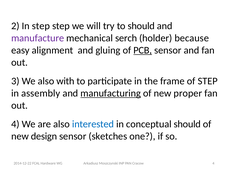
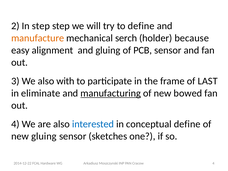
to should: should -> define (141, 26)
manufacture colour: purple -> orange (38, 38)
PCB underline: present -> none (143, 50)
of STEP: STEP -> LAST (208, 81)
assembly: assembly -> eliminate (41, 93)
proper: proper -> bowed (188, 93)
conceptual should: should -> define (187, 124)
new design: design -> gluing (44, 136)
